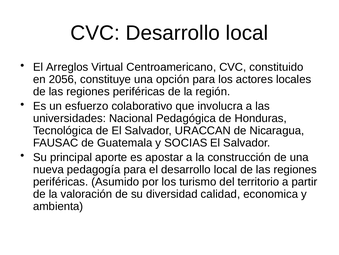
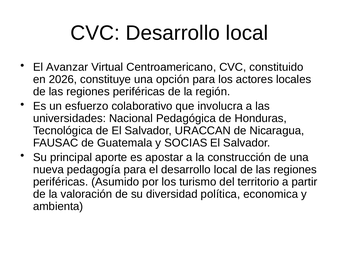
Arreglos: Arreglos -> Avanzar (67, 67)
2056: 2056 -> 2026 (63, 79)
calidad: calidad -> política (220, 194)
